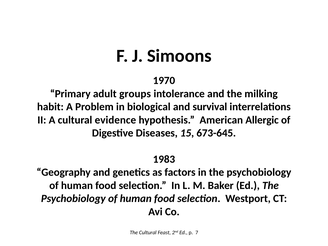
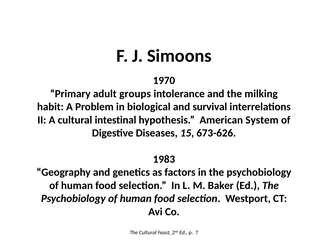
evidence: evidence -> intestinal (116, 120)
Allergic: Allergic -> System (262, 120)
673-645: 673-645 -> 673-626 (216, 133)
